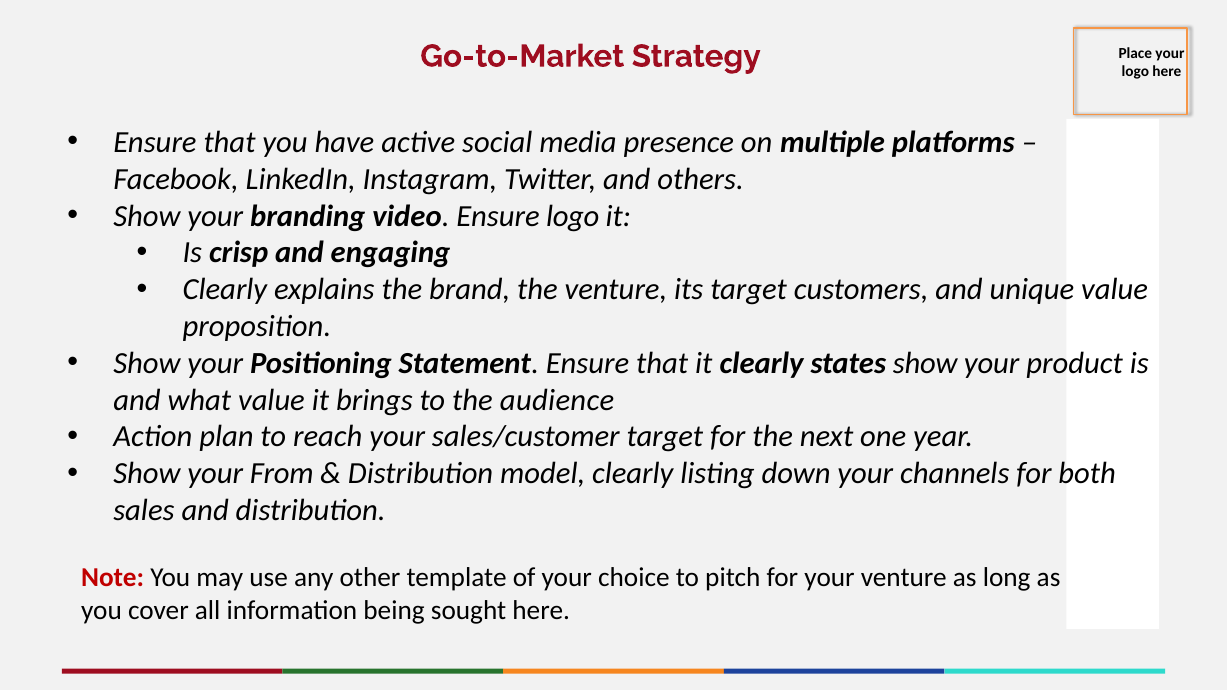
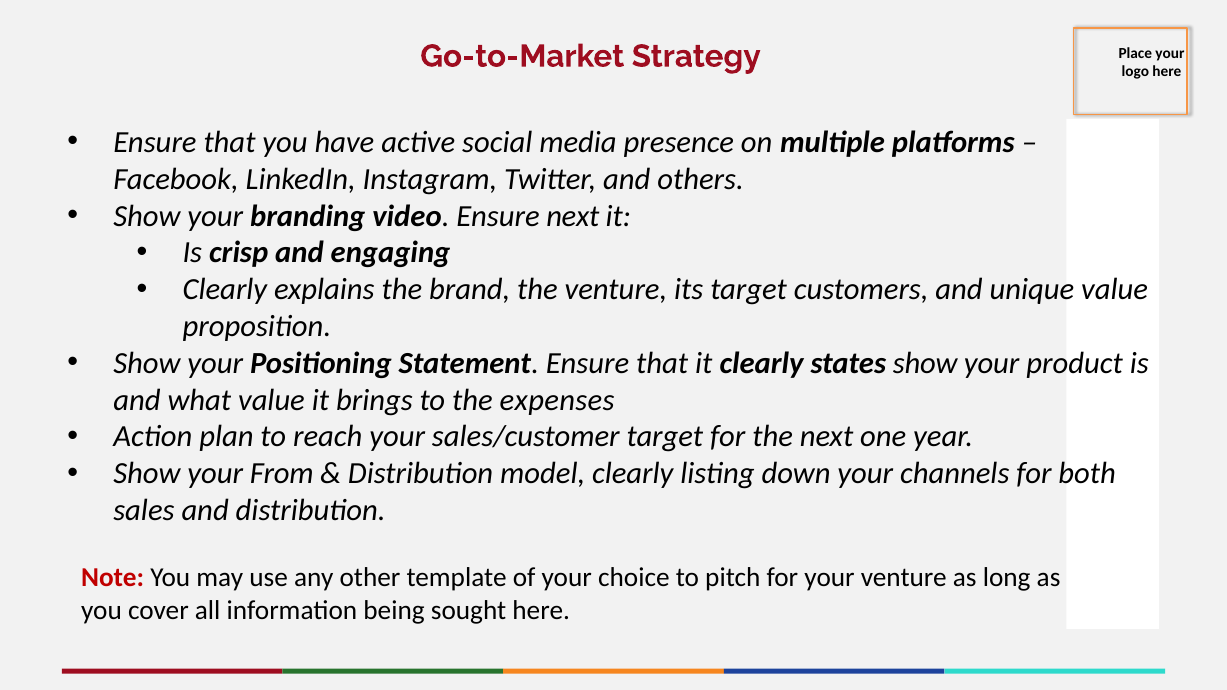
Ensure logo: logo -> next (573, 216)
audience: audience -> expenses (557, 400)
